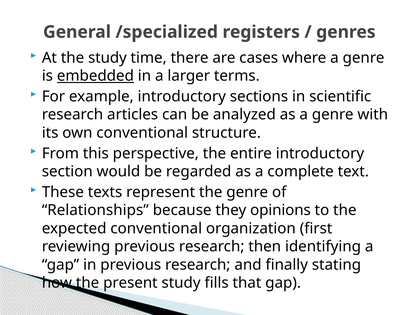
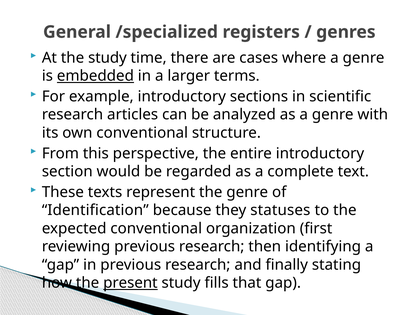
Relationships: Relationships -> Identification (95, 210)
opinions: opinions -> statuses (280, 210)
present underline: none -> present (130, 282)
